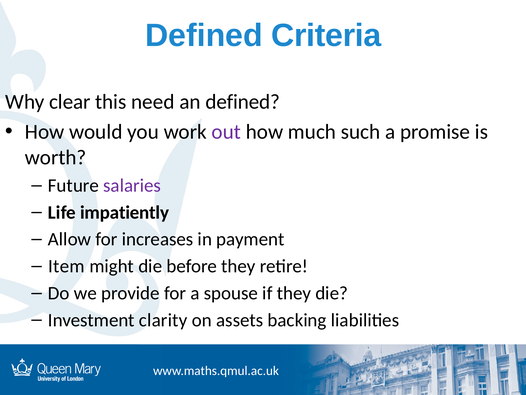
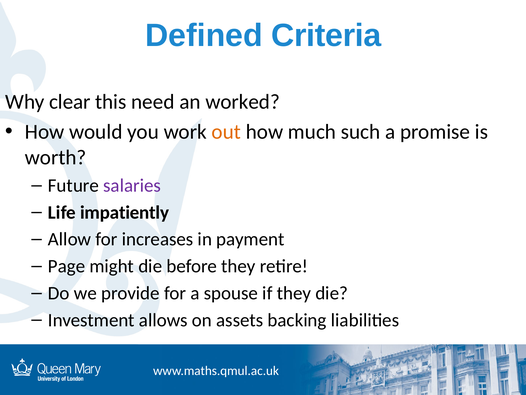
an defined: defined -> worked (243, 102)
out colour: purple -> orange (226, 132)
Item: Item -> Page (67, 266)
clarity: clarity -> allows (163, 320)
